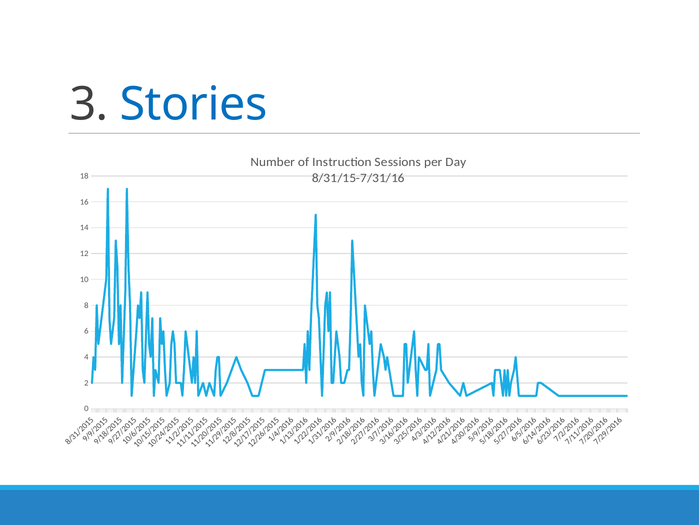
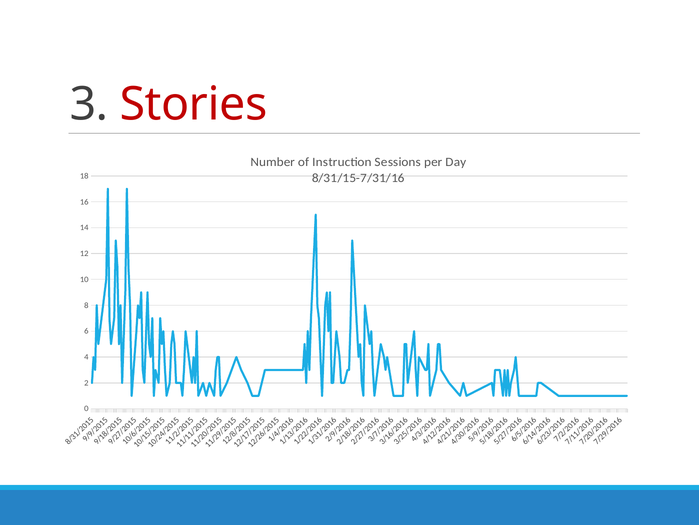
Stories colour: blue -> red (194, 104)
